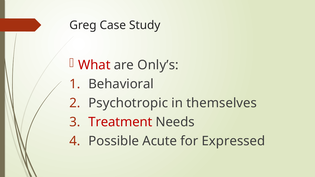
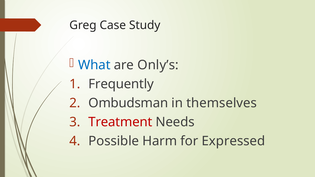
What colour: red -> blue (94, 65)
Behavioral: Behavioral -> Frequently (121, 84)
Psychotropic: Psychotropic -> Ombudsman (128, 103)
Acute: Acute -> Harm (160, 141)
